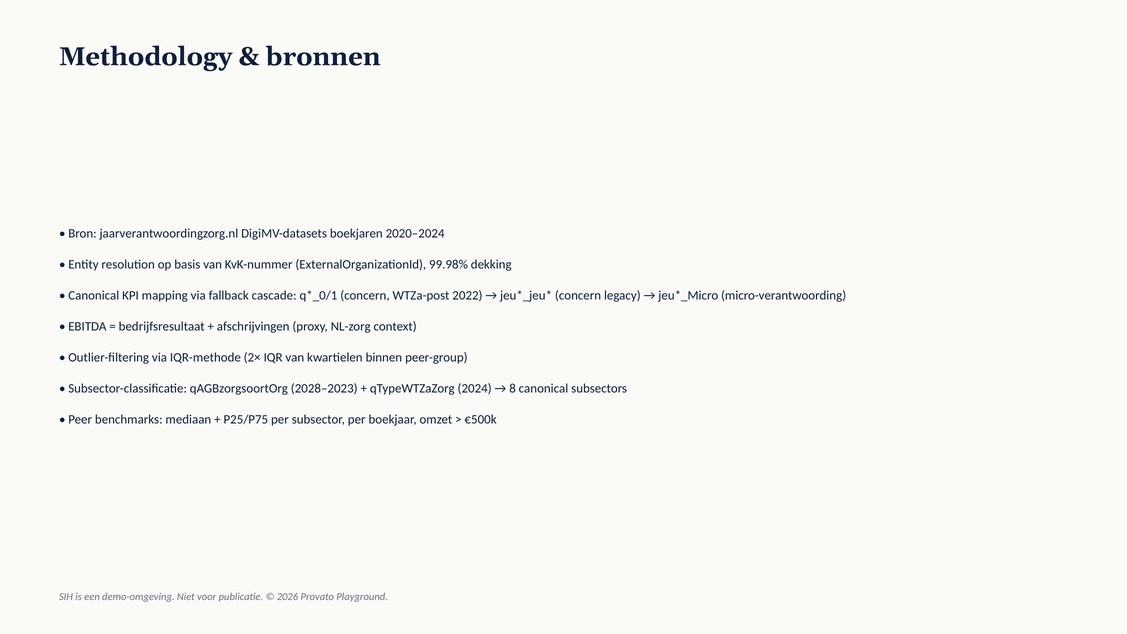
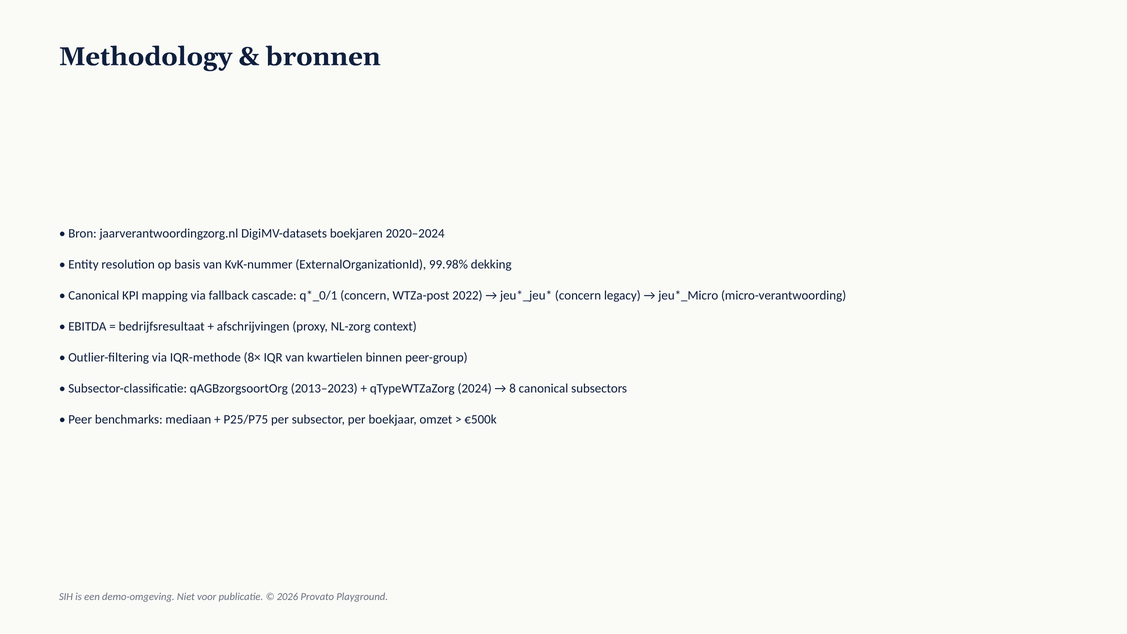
2×: 2× -> 8× (252, 357)
2028–2023: 2028–2023 -> 2013–2023 (324, 388)
